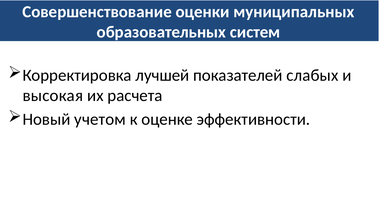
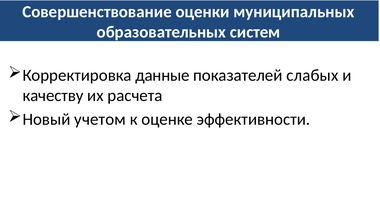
лучшей: лучшей -> данные (162, 75)
высокая: высокая -> качеству (53, 96)
